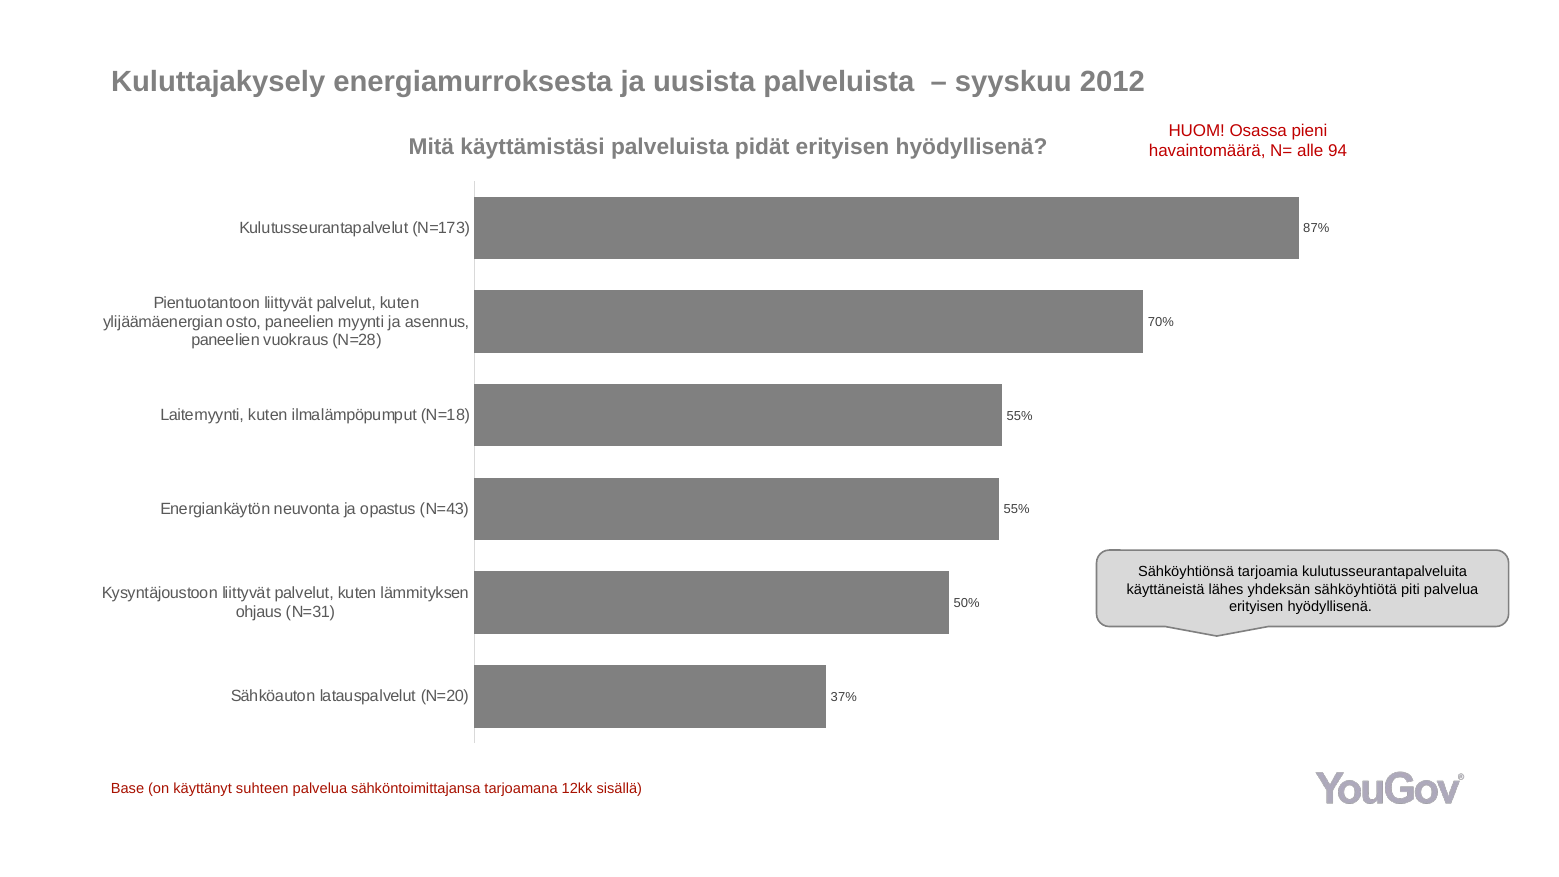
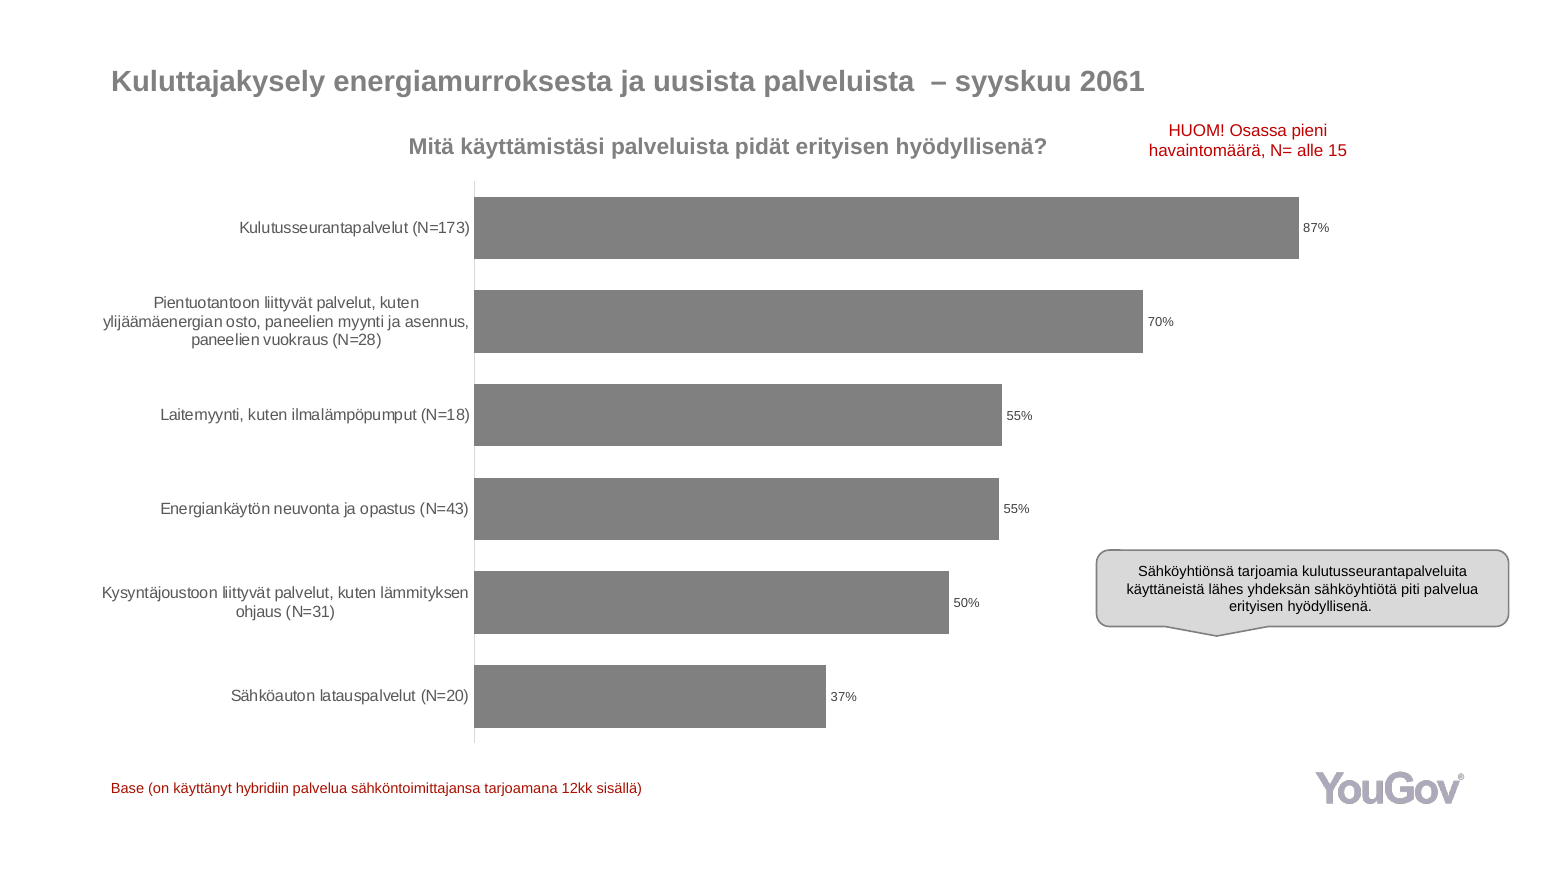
2012: 2012 -> 2061 (1112, 82)
94: 94 -> 15 (1338, 151)
suhteen: suhteen -> hybridiin (262, 789)
